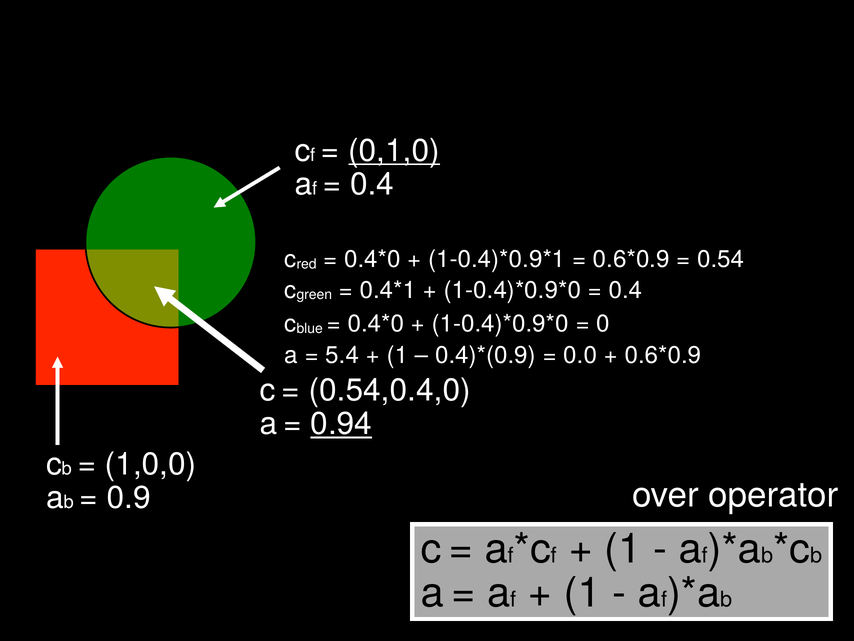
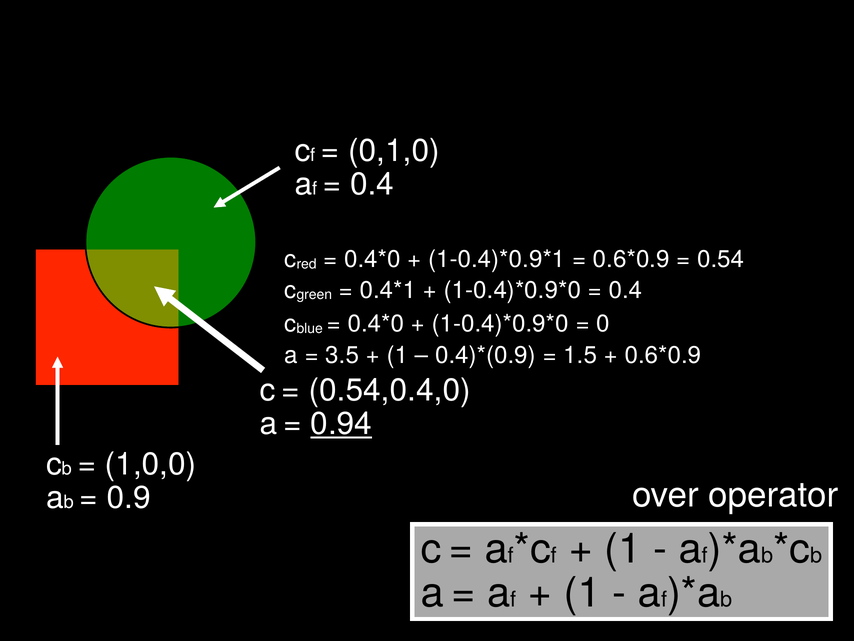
0,1,0 underline: present -> none (394, 151)
5.4: 5.4 -> 3.5 (342, 355)
0.0: 0.0 -> 1.5 (580, 355)
